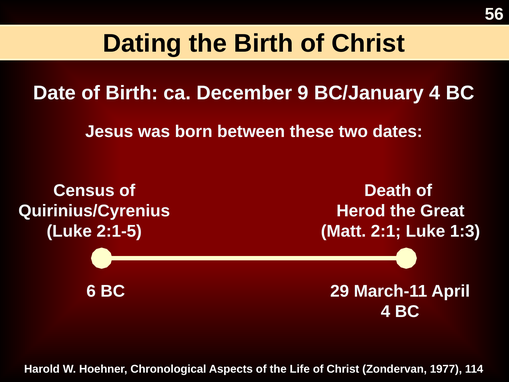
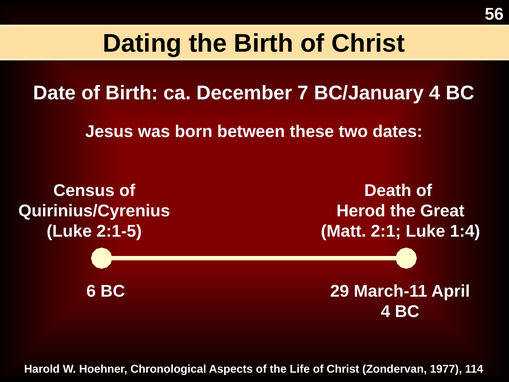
9: 9 -> 7 (303, 93)
1:3: 1:3 -> 1:4 (465, 231)
